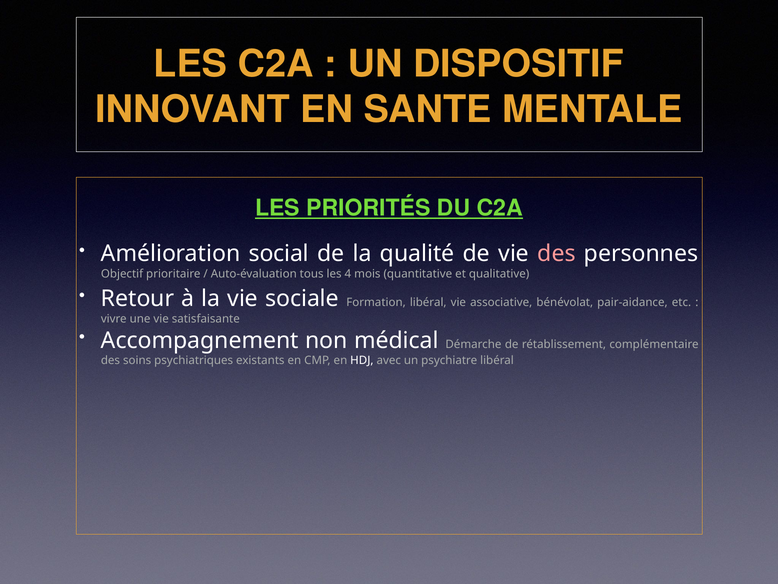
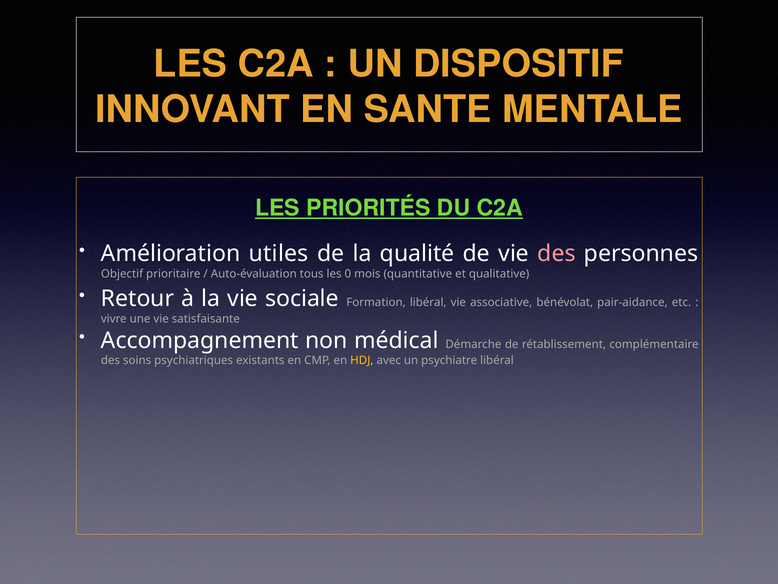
social: social -> utiles (279, 254)
4: 4 -> 0 (348, 274)
HDJ colour: white -> yellow (362, 360)
